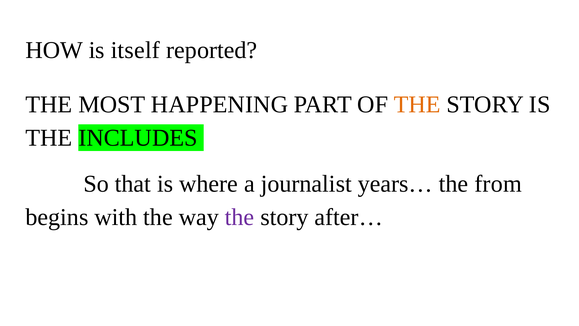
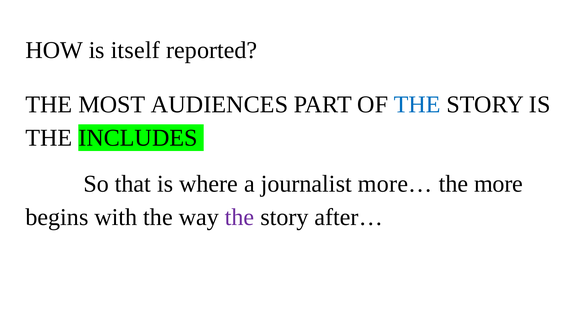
HAPPENING: HAPPENING -> AUDIENCES (220, 104)
THE colour: orange -> blue (417, 104)
years…: years… -> more… (395, 184)
from: from -> more (498, 184)
